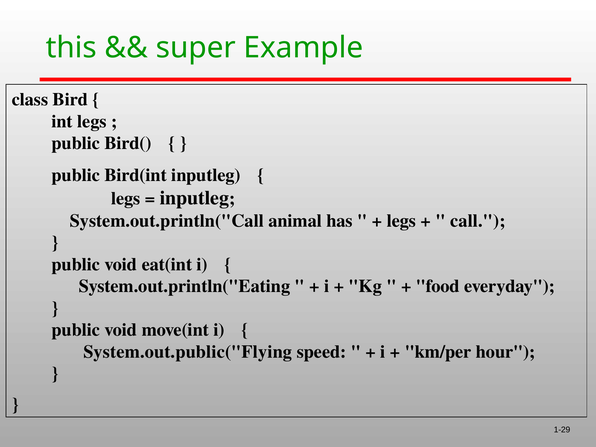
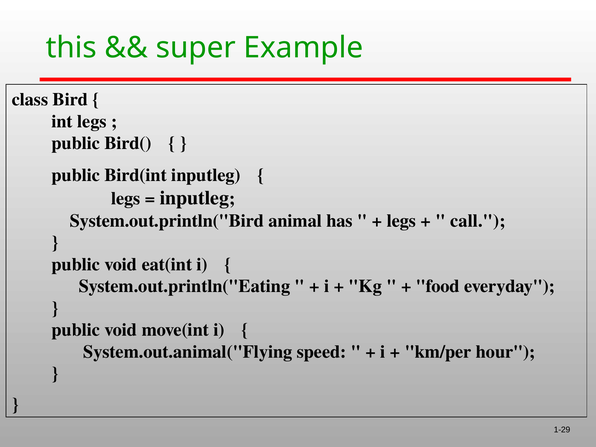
System.out.println("Call: System.out.println("Call -> System.out.println("Bird (167, 221)
System.out.public("Flying: System.out.public("Flying -> System.out.animal("Flying (188, 352)
